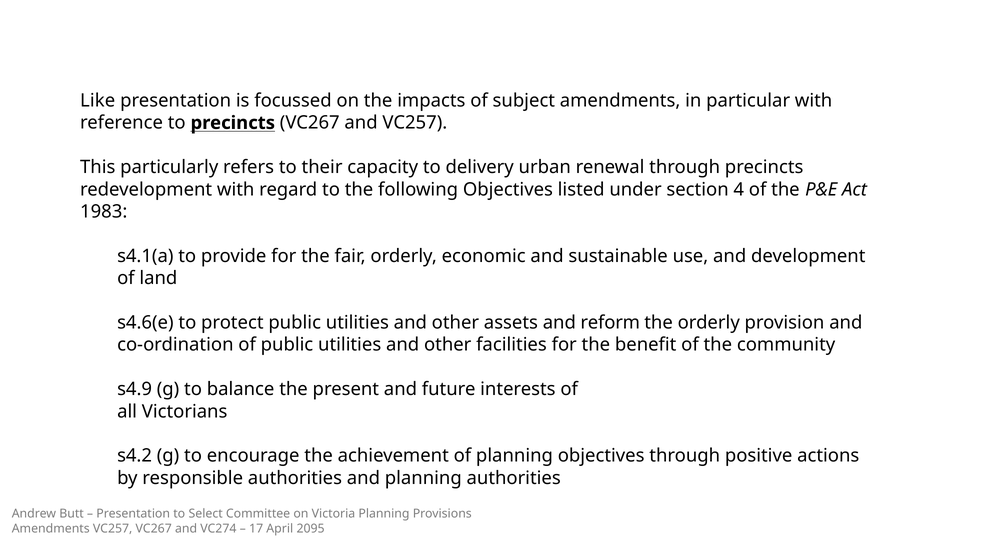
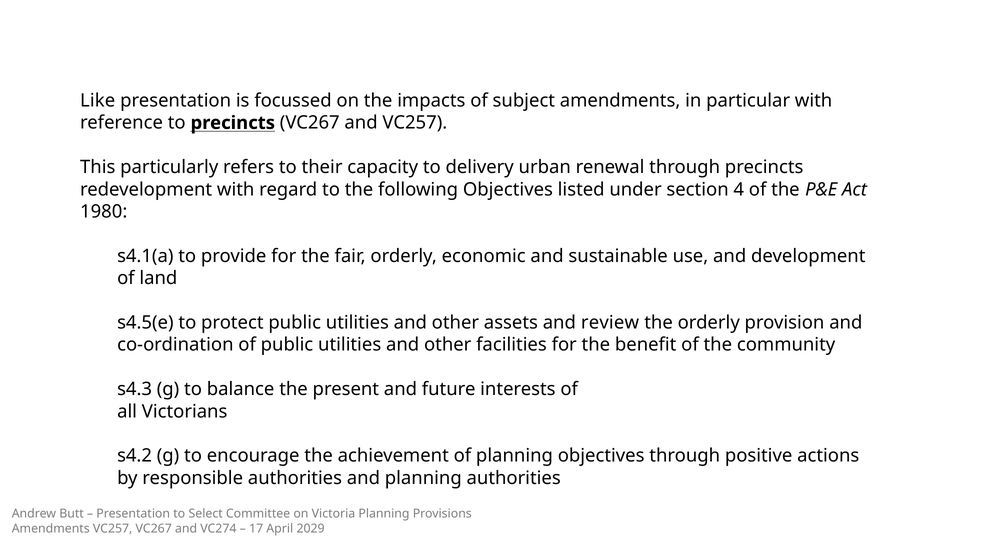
1983: 1983 -> 1980 (104, 212)
s4.6(e: s4.6(e -> s4.5(e (145, 323)
reform: reform -> review (610, 323)
s4.9: s4.9 -> s4.3 (135, 389)
2095: 2095 -> 2029 (311, 529)
